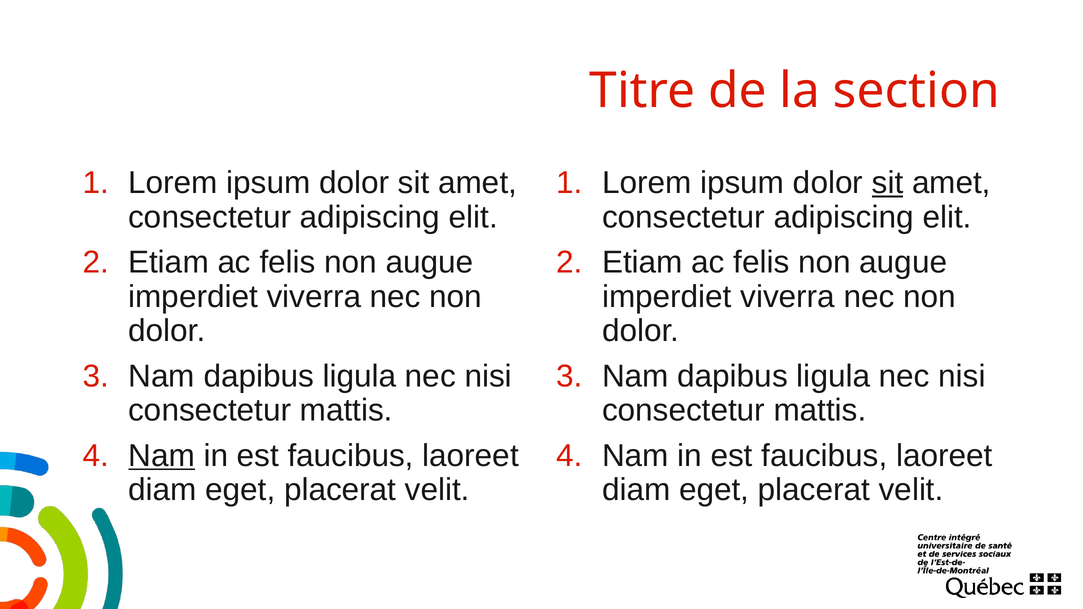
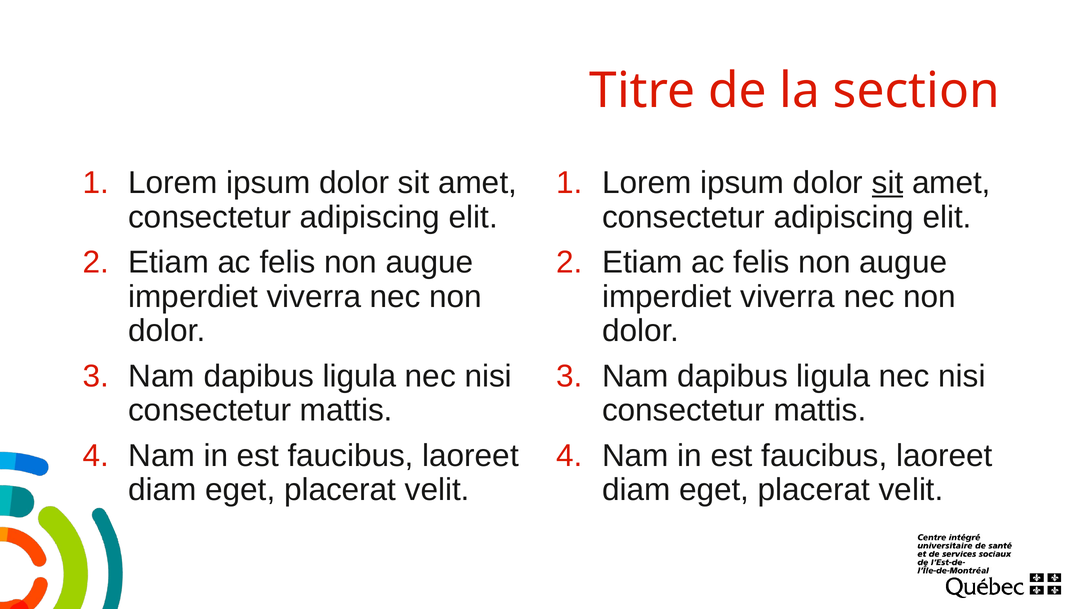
Nam underline: present -> none (162, 456)
